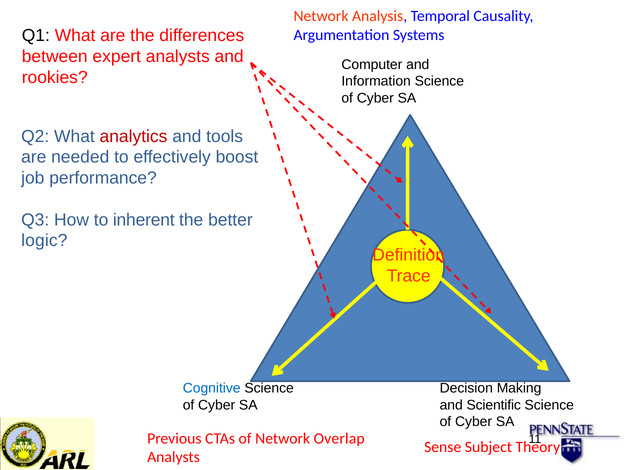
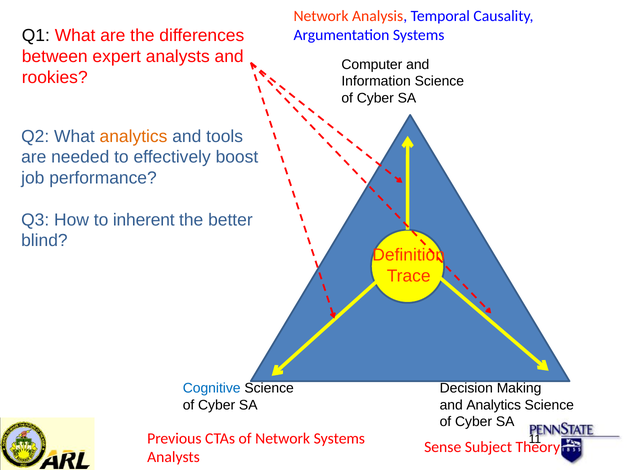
analytics colour: red -> orange (133, 136)
logic: logic -> blind (44, 241)
and Scientific: Scientific -> Analytics (494, 405)
Network Overlap: Overlap -> Systems (339, 439)
